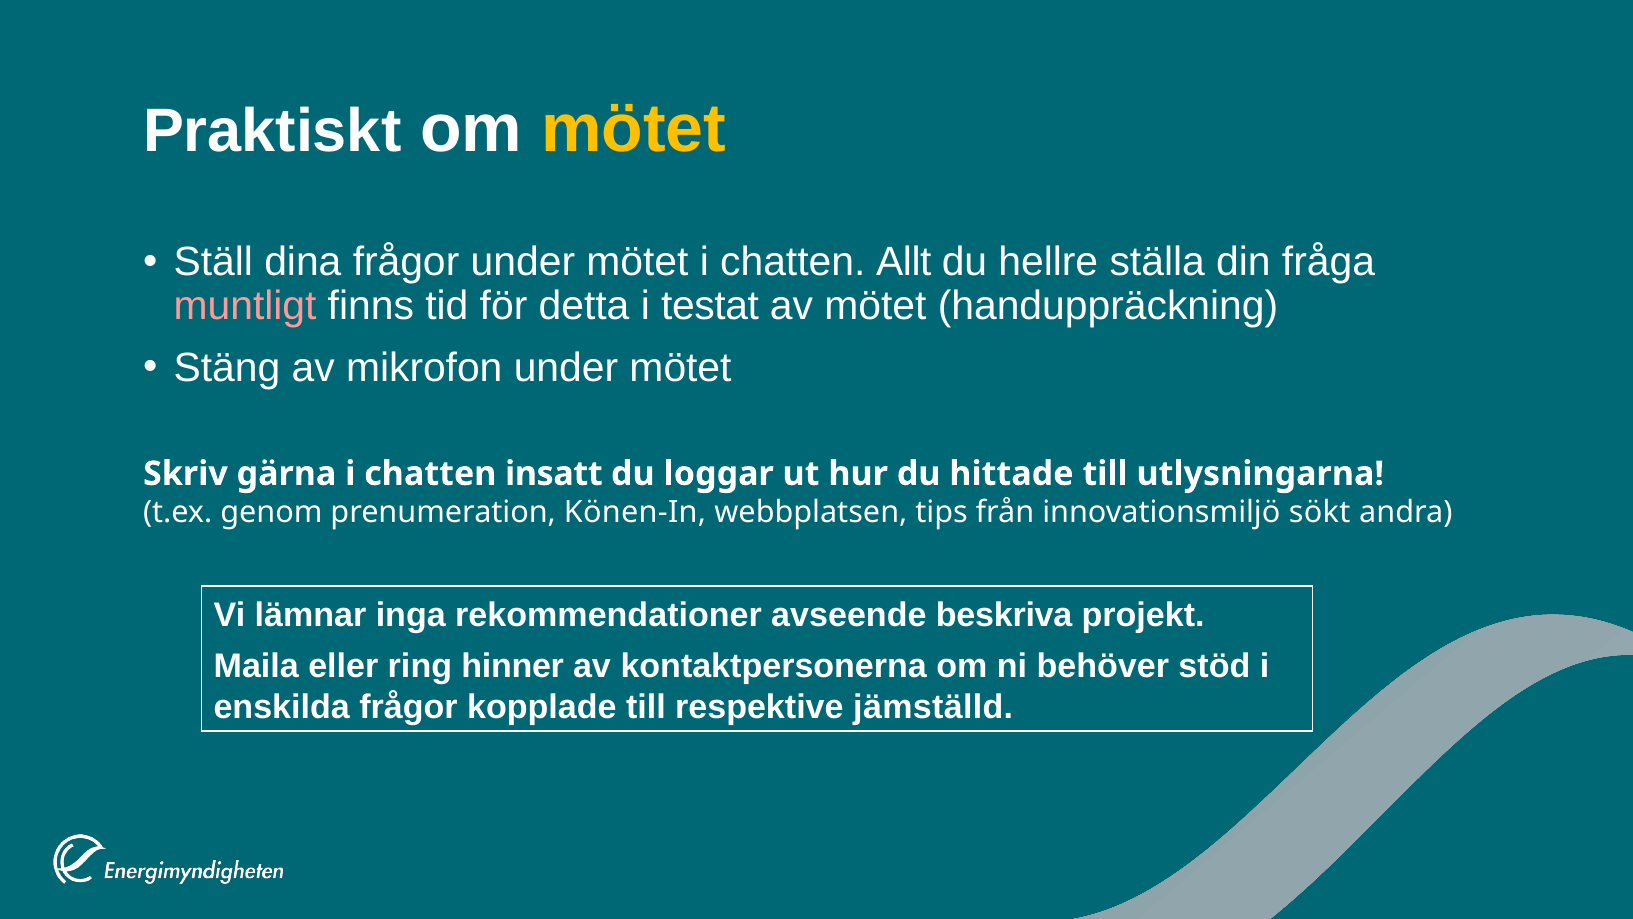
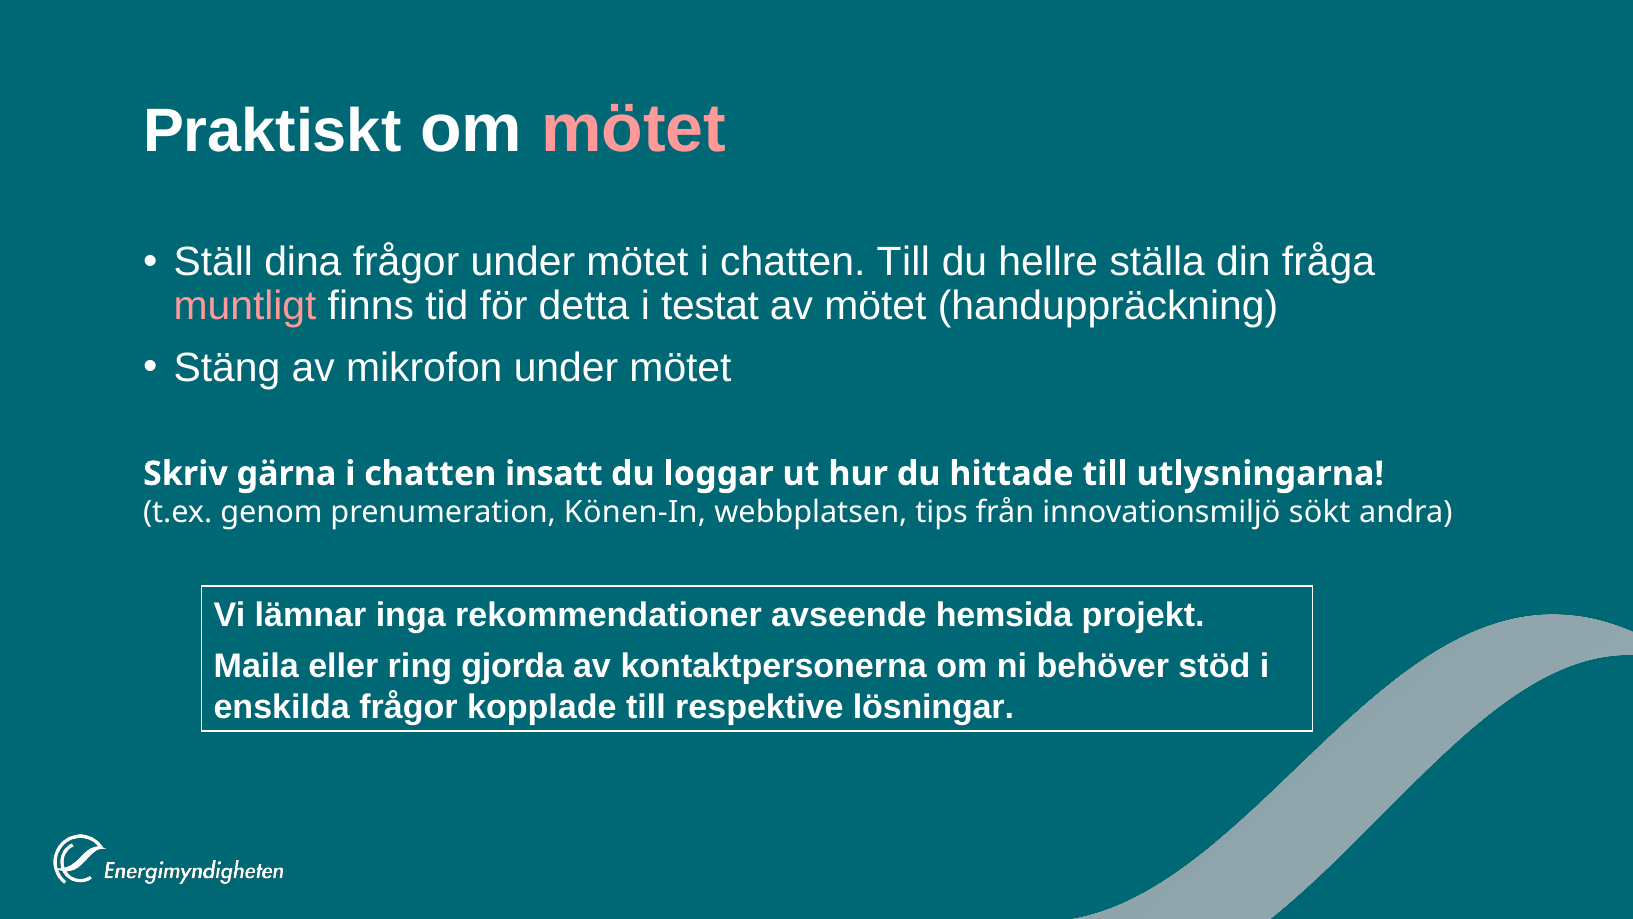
mötet colour: yellow -> pink (634, 129)
chatten Allt: Allt -> Till (903, 262)
beskriva: beskriva -> hemsida (1004, 615)
hinner: hinner -> gjorda (513, 666)
jämställd: jämställd -> lösningar (933, 707)
